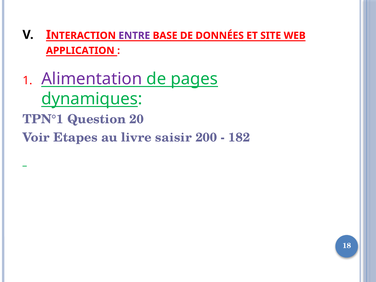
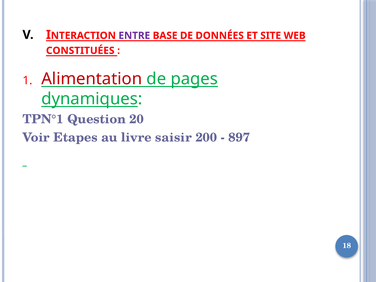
APPLICATION: APPLICATION -> CONSTITUÉES (80, 51)
Alimentation colour: purple -> red (92, 79)
182: 182 -> 897 (239, 138)
